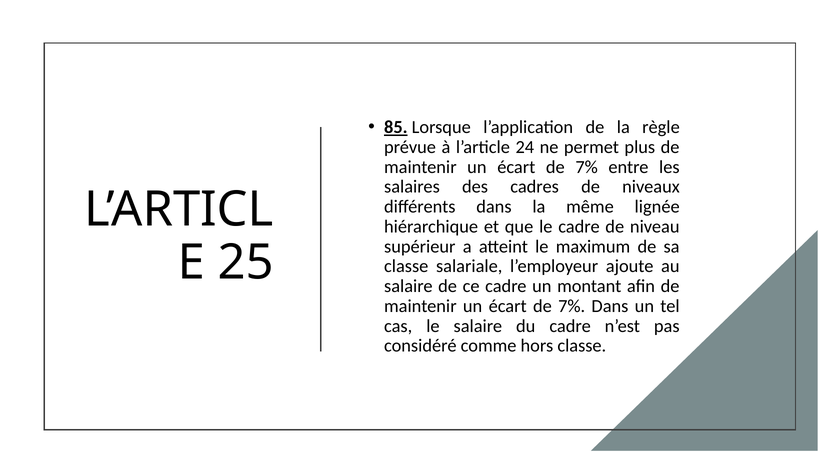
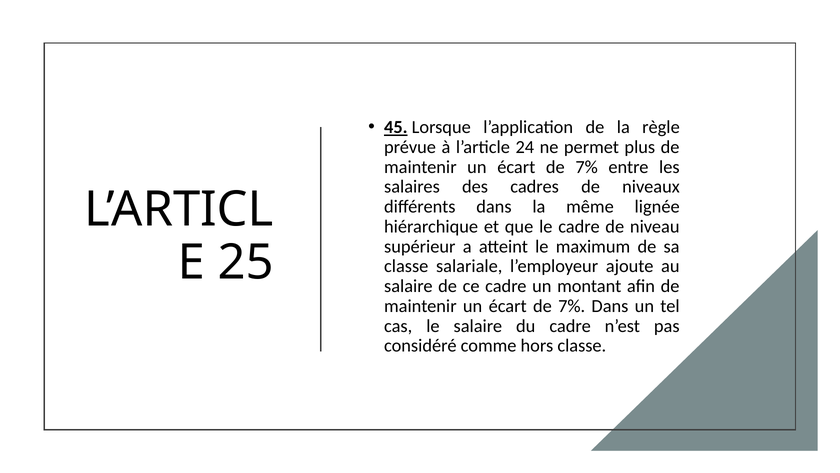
85: 85 -> 45 (396, 127)
